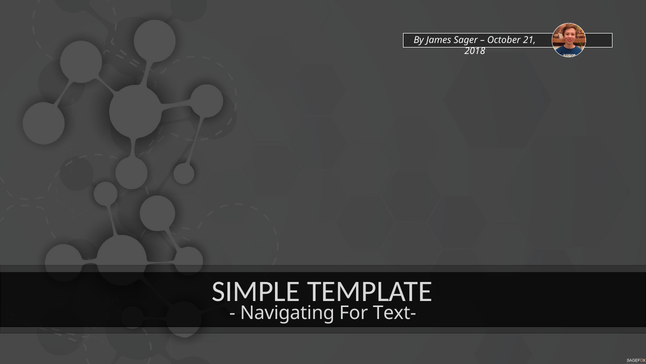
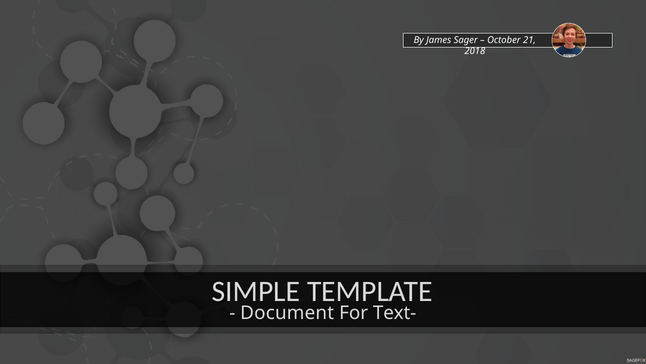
Navigating: Navigating -> Document (287, 312)
